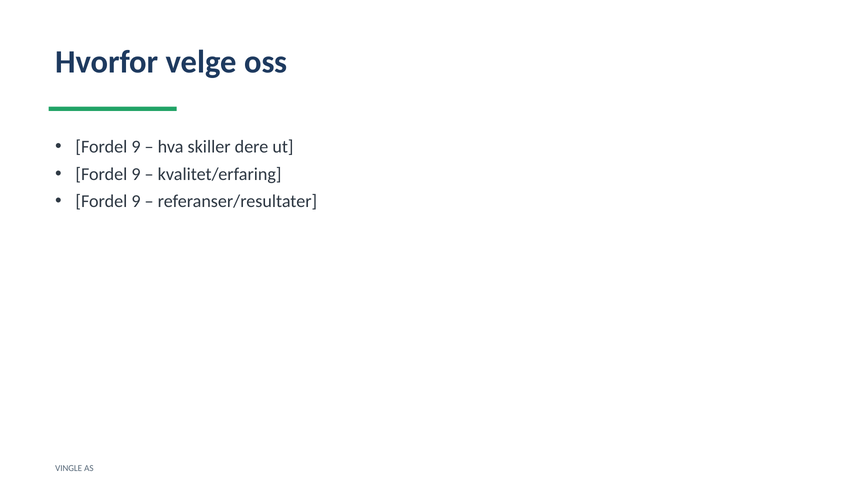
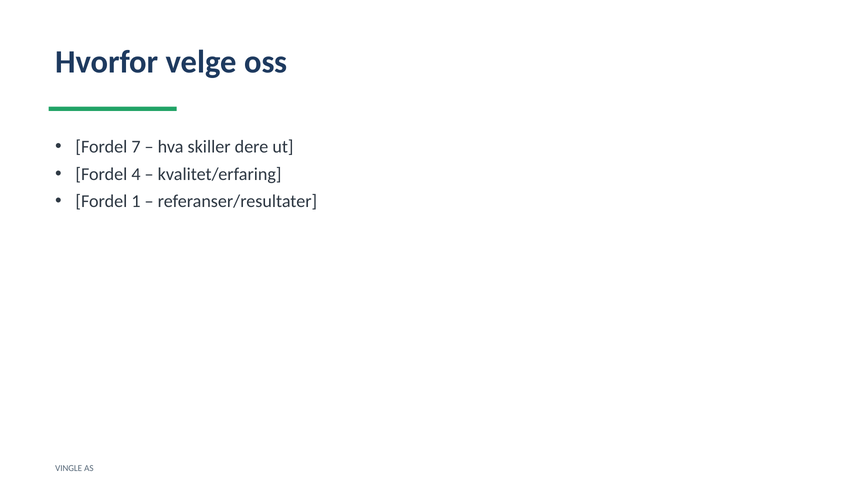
9: 9 -> 7 (136, 147)
9: 9 -> 4 (136, 174)
9: 9 -> 1 (136, 201)
